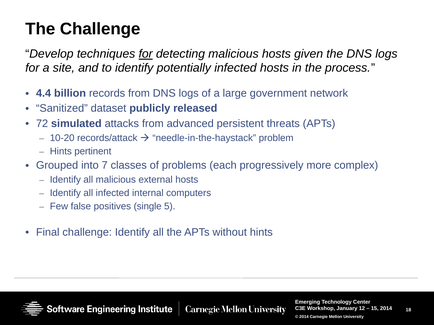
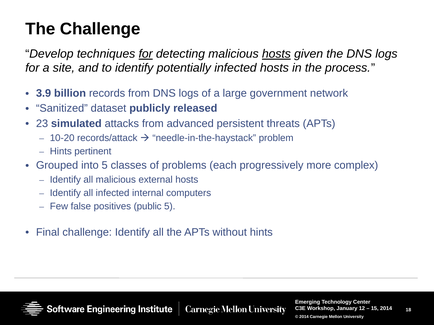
hosts underline: none -> present (276, 54)
4.4: 4.4 -> 3.9 (44, 93)
72: 72 -> 23 (42, 124)
into 7: 7 -> 5 (105, 166)
single: single -> public (148, 207)
